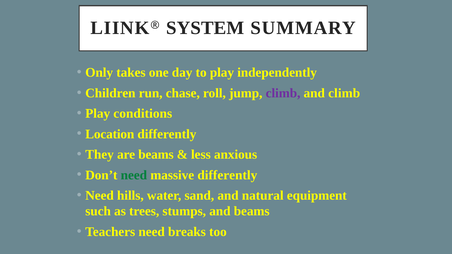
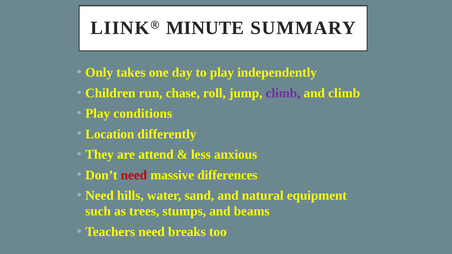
SYSTEM: SYSTEM -> MINUTE (205, 28)
are beams: beams -> attend (156, 155)
need colour: green -> red (134, 175)
massive differently: differently -> differences (227, 175)
